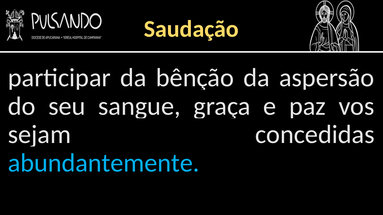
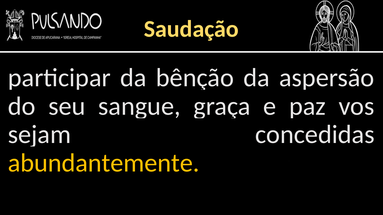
abundantemente colour: light blue -> yellow (104, 163)
